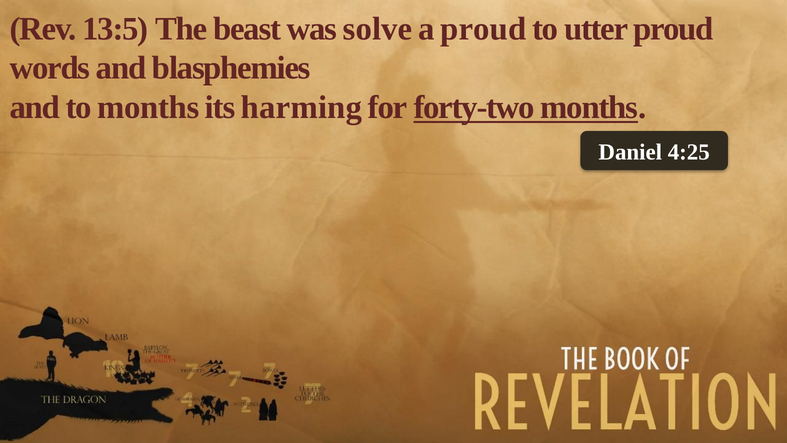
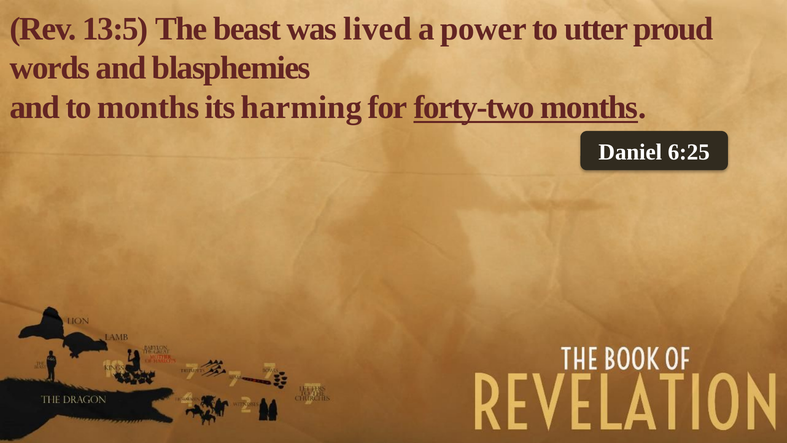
solve: solve -> lived (378, 29)
a proud: proud -> power (484, 29)
4:25: 4:25 -> 6:25 (689, 152)
